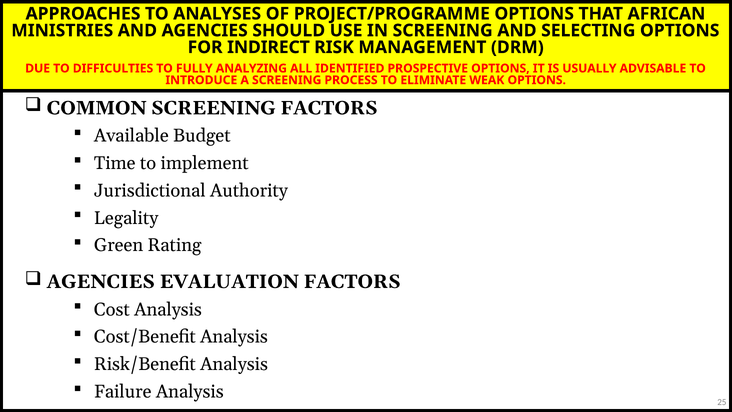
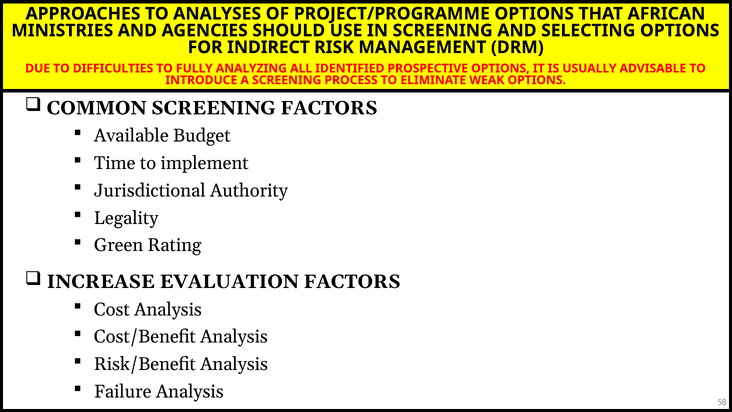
AGENCIES: AGENCIES -> INCREASE (101, 281)
25: 25 -> 58 (722, 402)
